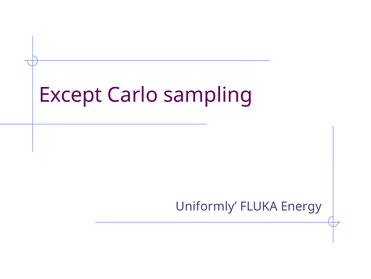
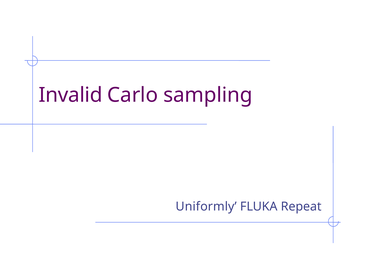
Except: Except -> Invalid (71, 95)
Energy: Energy -> Repeat (301, 206)
